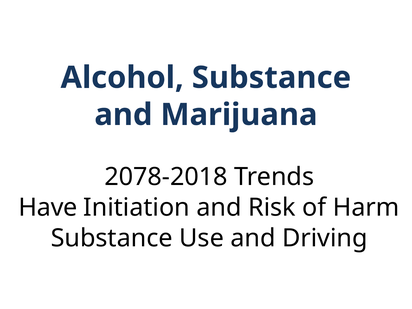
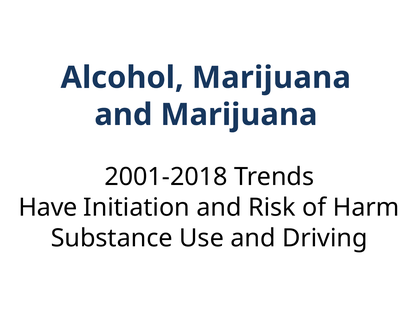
Alcohol Substance: Substance -> Marijuana (271, 78)
2078-2018: 2078-2018 -> 2001-2018 (166, 177)
